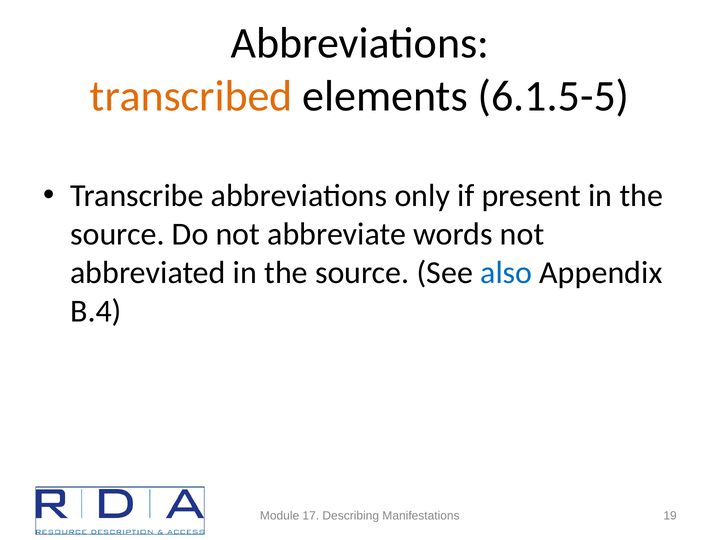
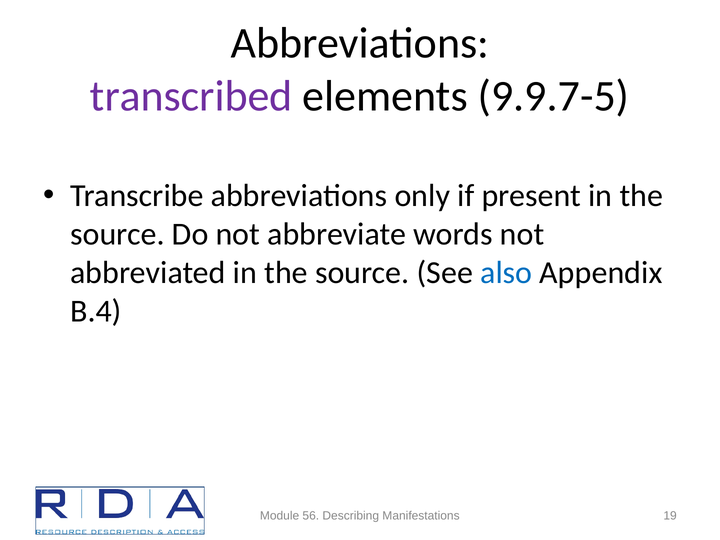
transcribed colour: orange -> purple (191, 96)
6.1.5-5: 6.1.5-5 -> 9.9.7-5 (553, 96)
17: 17 -> 56 (311, 516)
